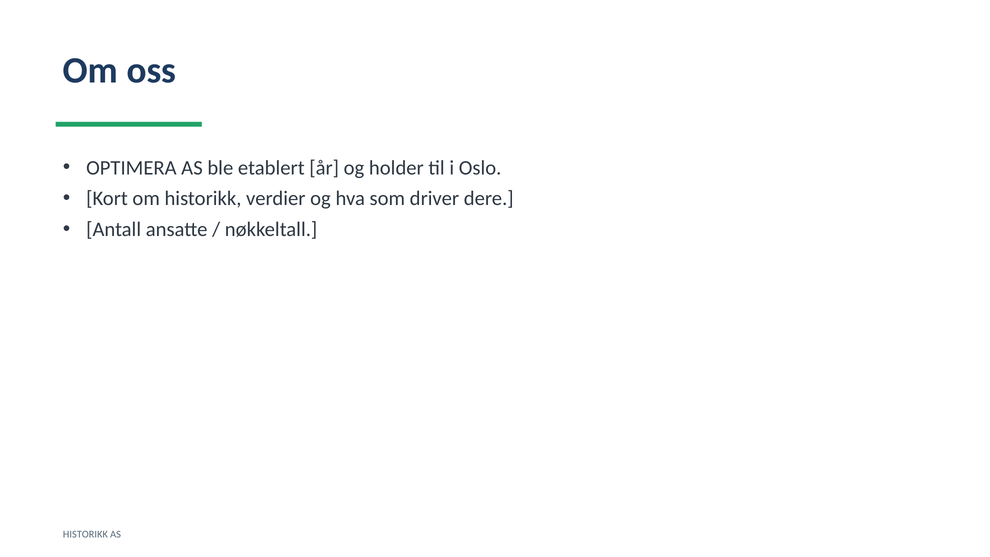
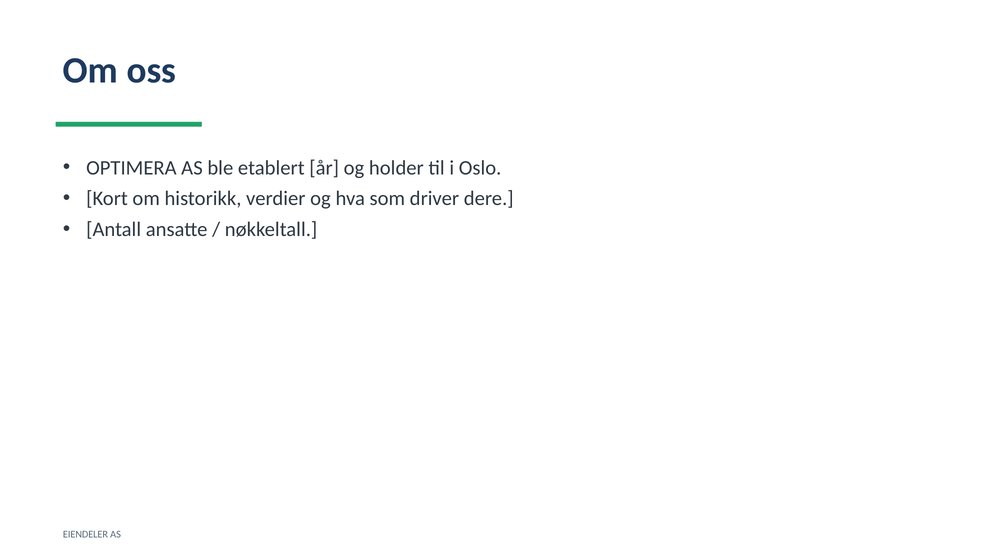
HISTORIKK: HISTORIKK -> EIENDELER (86, 534)
